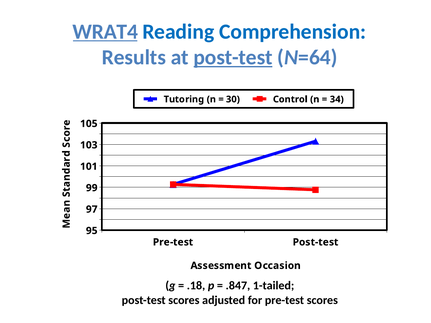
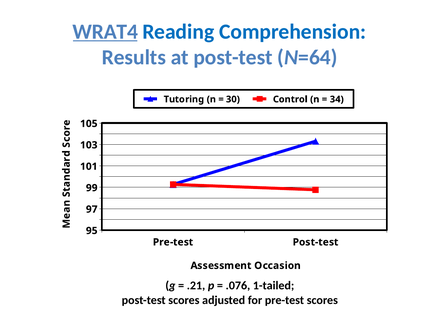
post-test underline: present -> none (233, 57)
.18: .18 -> .21 (196, 286)
.847: .847 -> .076 (238, 286)
